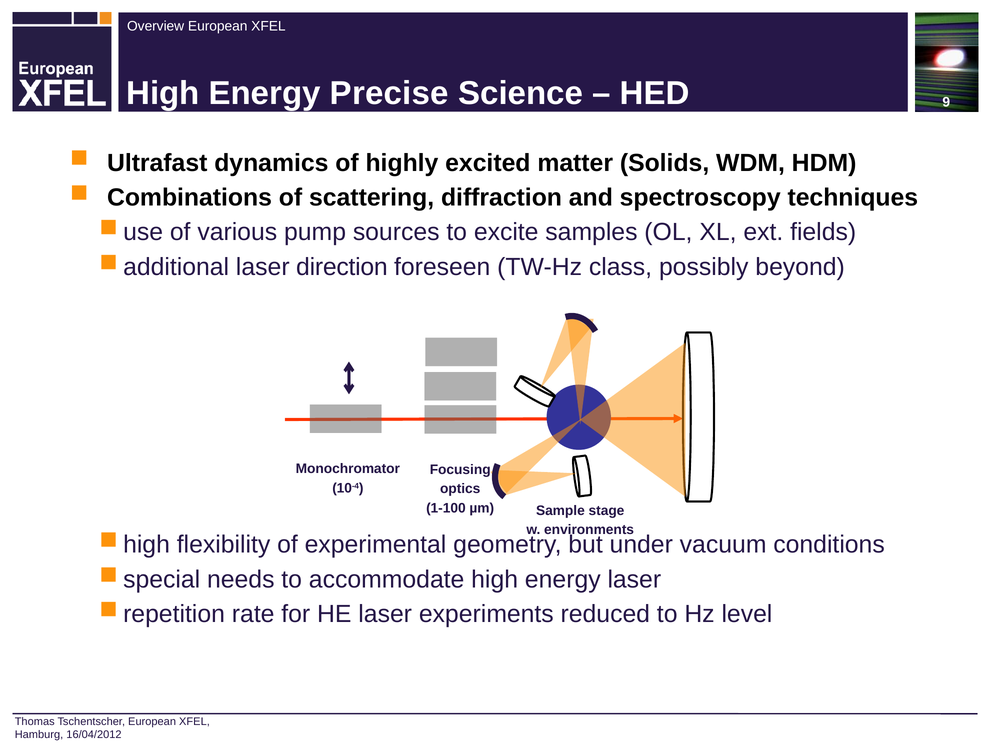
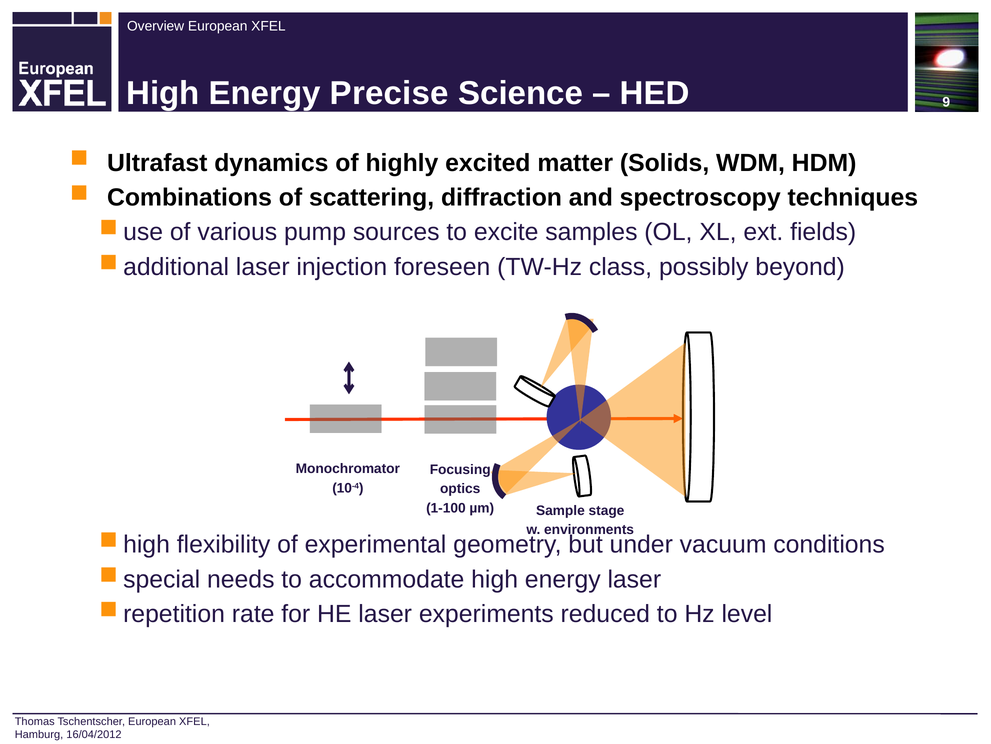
direction: direction -> injection (342, 267)
